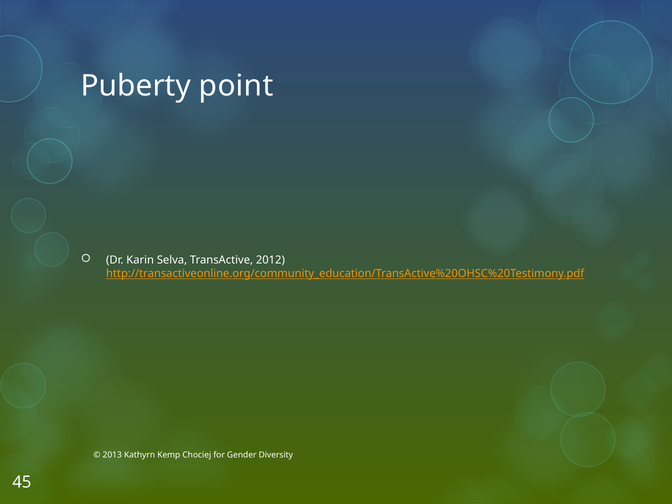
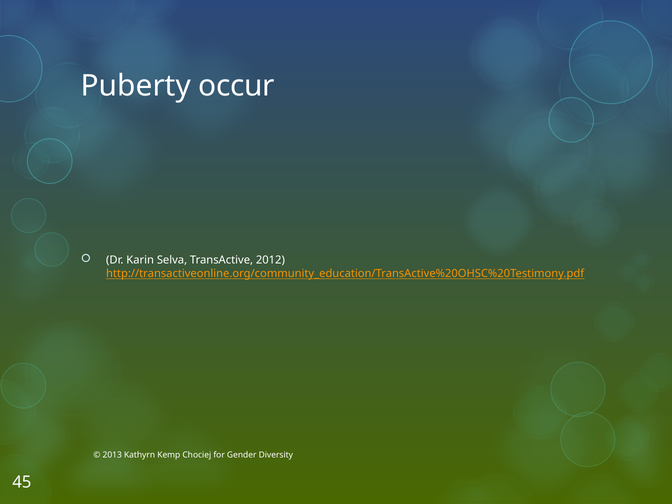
point: point -> occur (236, 86)
